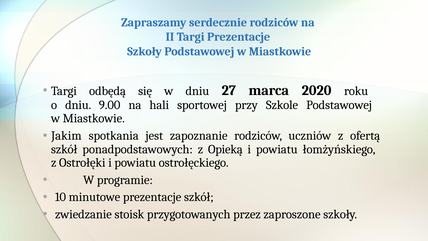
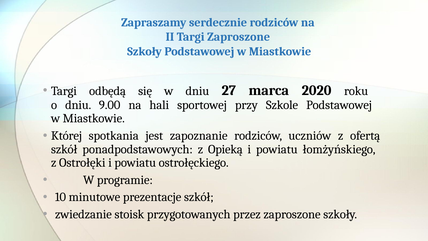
Targi Prezentacje: Prezentacje -> Zaproszone (239, 37)
Jakim: Jakim -> Której (67, 136)
